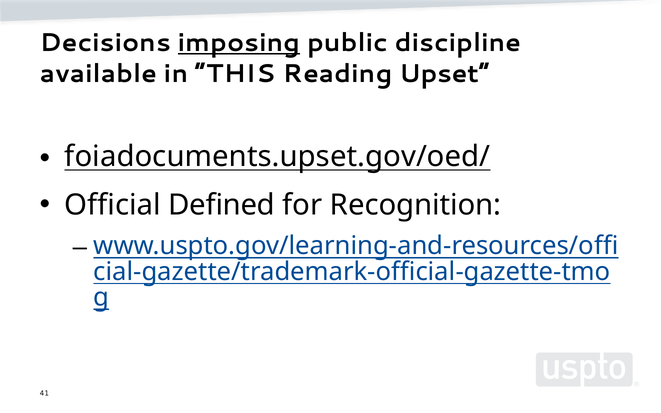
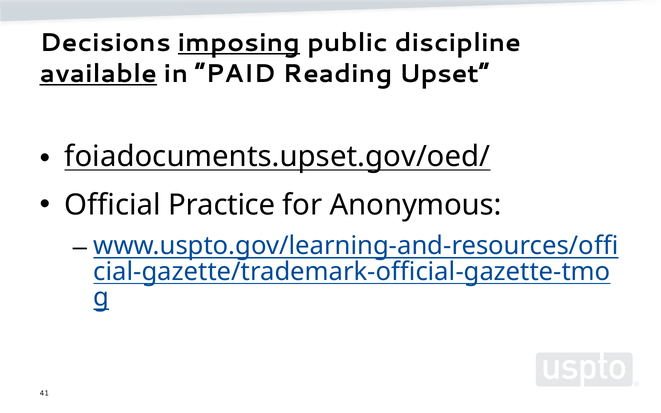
available underline: none -> present (98, 74)
THIS: THIS -> PAID (236, 74)
Defined: Defined -> Practice (222, 205)
Recognition: Recognition -> Anonymous (416, 205)
